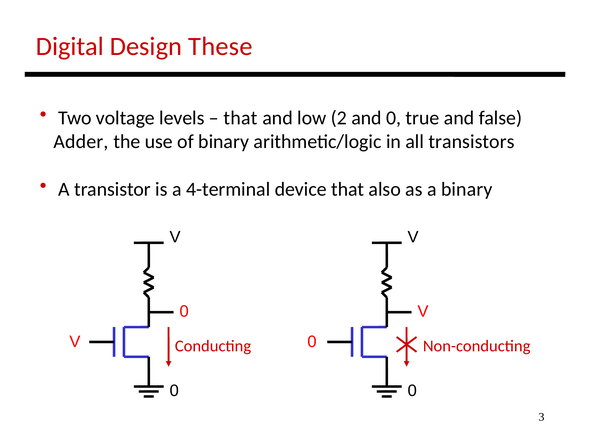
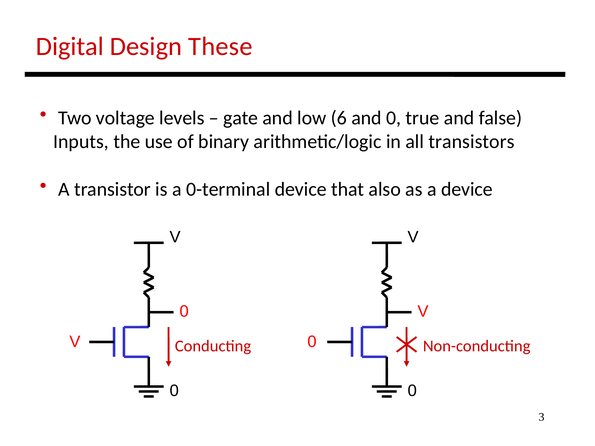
that: that -> gate (241, 118)
2: 2 -> 6 (339, 118)
Adder: Adder -> Inputs (81, 142)
4-terminal: 4-terminal -> 0-terminal (228, 189)
a binary: binary -> device (467, 189)
